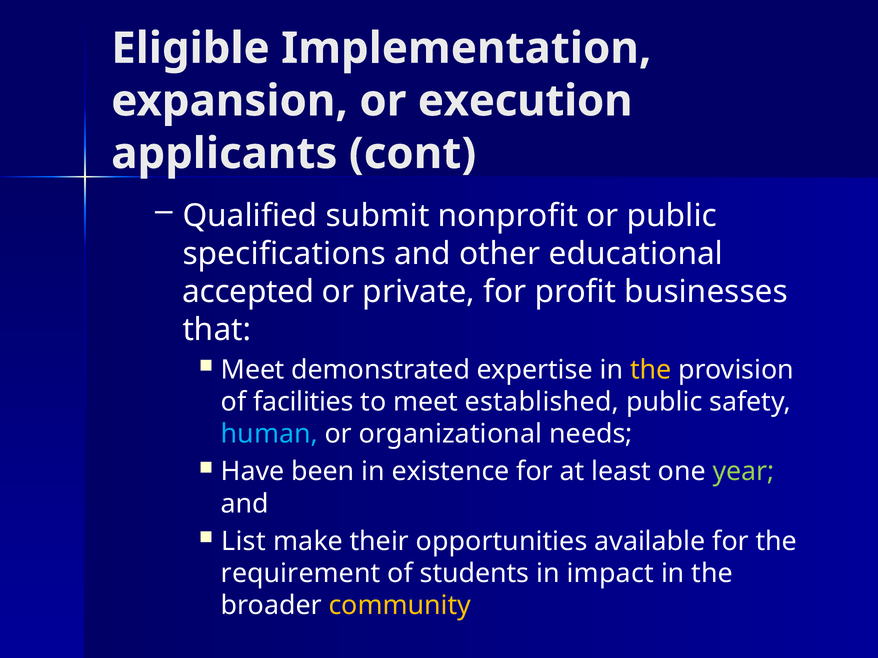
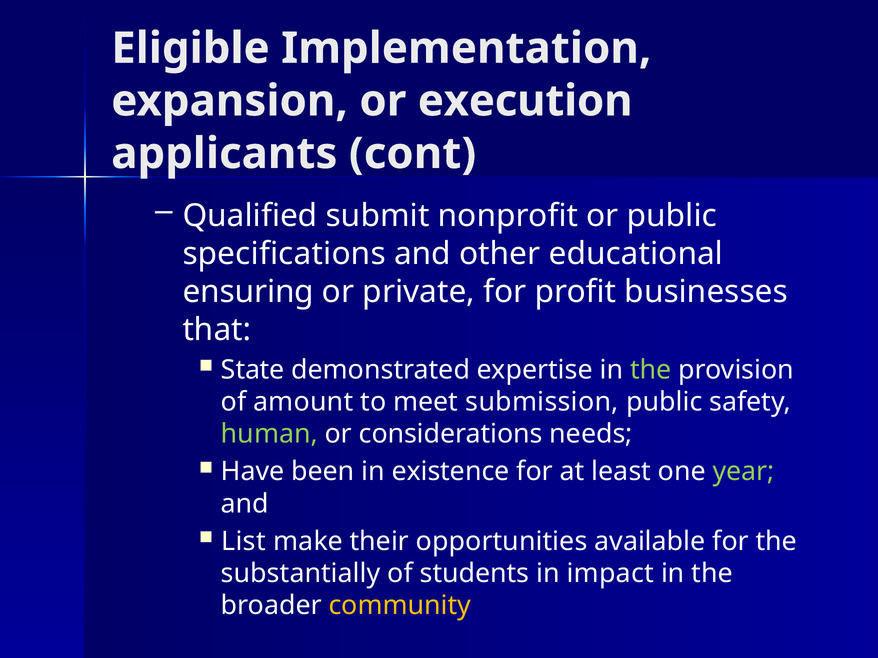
accepted: accepted -> ensuring (248, 292)
Meet: Meet -> State (253, 370)
the colour: yellow -> light green (651, 370)
facilities: facilities -> amount (303, 402)
established: established -> submission (542, 402)
human colour: light blue -> light green (269, 434)
organizational: organizational -> considerations (451, 434)
requirement: requirement -> substantially (301, 574)
